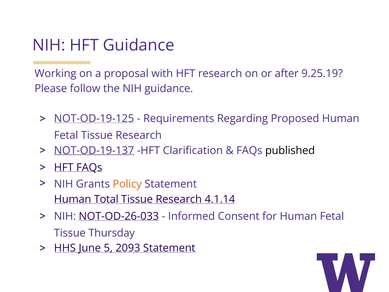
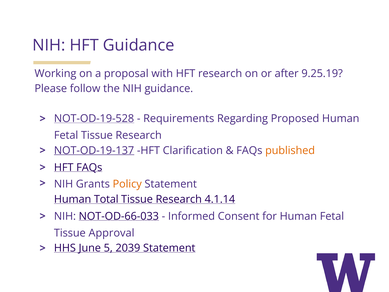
NOT-OD-19-125: NOT-OD-19-125 -> NOT-OD-19-528 (94, 119)
published colour: black -> orange (290, 150)
NOT-OD-26-033: NOT-OD-26-033 -> NOT-OD-66-033 (119, 216)
Thursday: Thursday -> Approval (112, 233)
2093: 2093 -> 2039 (128, 248)
